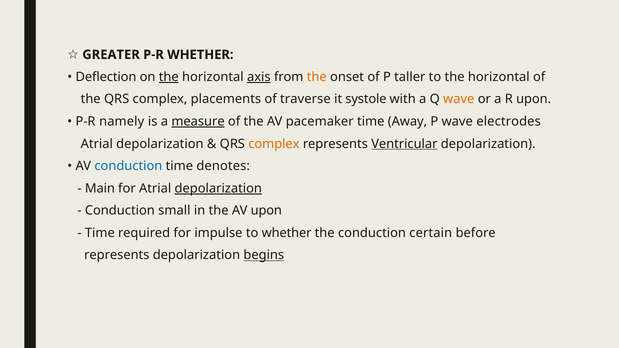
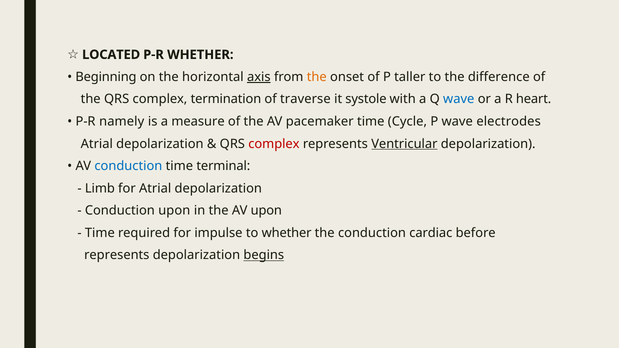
GREATER: GREATER -> LOCATED (111, 55)
Deflection: Deflection -> Beginning (106, 77)
the underline: present -> none (169, 77)
to the horizontal: horizontal -> difference (499, 77)
placements: placements -> termination (226, 99)
wave colour: orange -> blue (459, 99)
R upon: upon -> heart (534, 99)
measure underline: present -> none (198, 122)
Away: Away -> Cycle (407, 122)
complex colour: orange -> red (274, 144)
denotes: denotes -> terminal (223, 166)
Main: Main -> Limb (100, 188)
depolarization underline: present -> none (218, 188)
Conduction small: small -> upon (174, 211)
certain: certain -> cardiac (431, 233)
